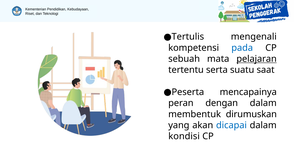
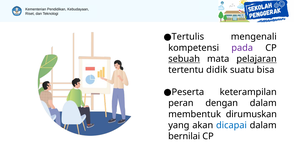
pada colour: blue -> purple (242, 48)
sebuah underline: none -> present (184, 59)
serta: serta -> didik (217, 70)
saat: saat -> bisa (266, 70)
mencapainya: mencapainya -> keterampilan (248, 92)
kondisi: kondisi -> bernilai (184, 136)
